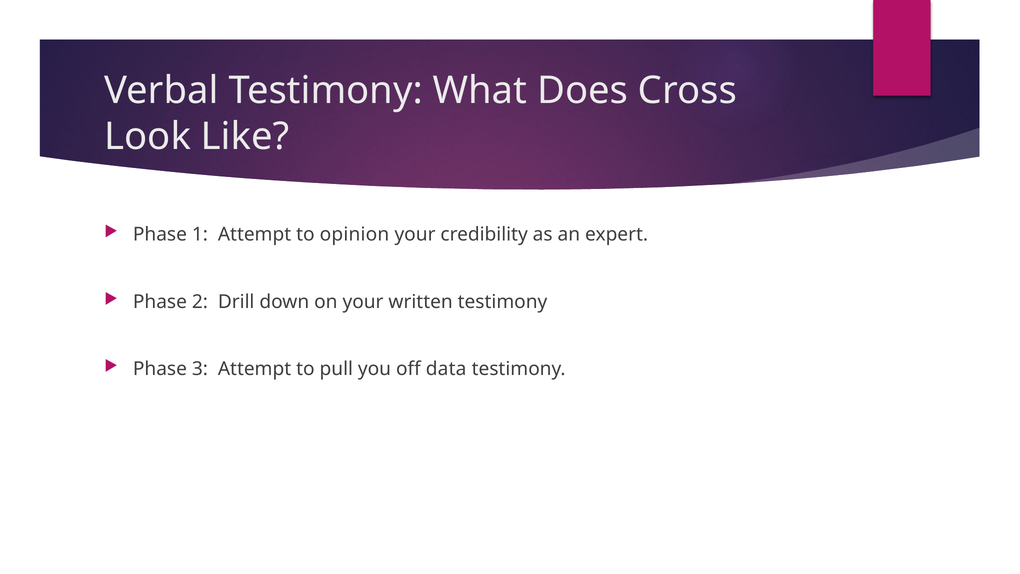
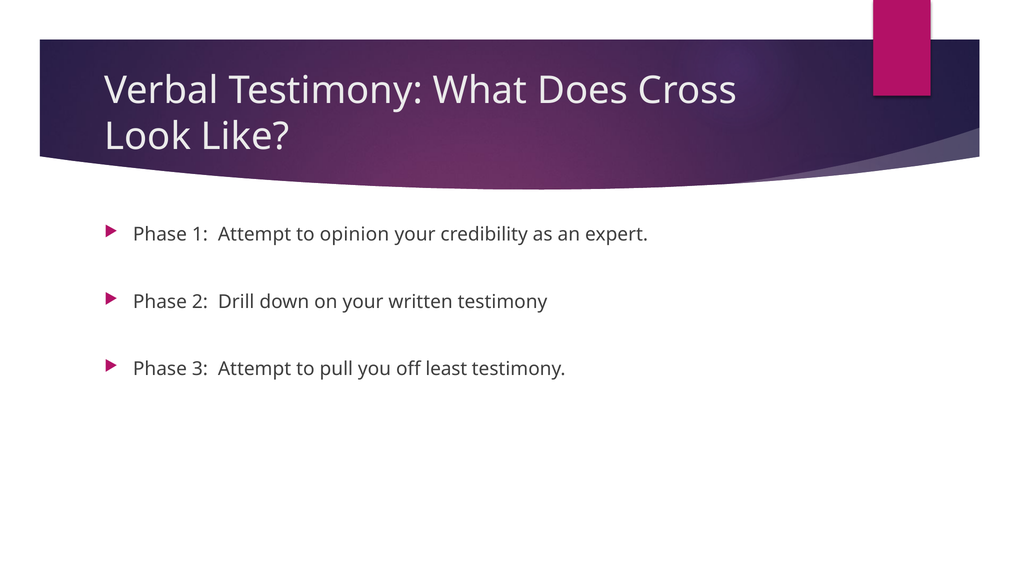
data: data -> least (446, 369)
